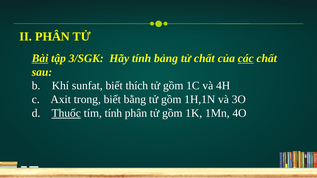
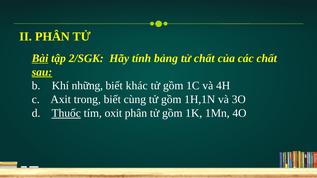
3/SGK: 3/SGK -> 2/SGK (86, 58)
các underline: present -> none (246, 58)
sau underline: none -> present (42, 72)
sunfat: sunfat -> những (87, 86)
thích: thích -> khác (137, 86)
bằng: bằng -> cùng (135, 100)
tím tính: tính -> oxit (113, 113)
